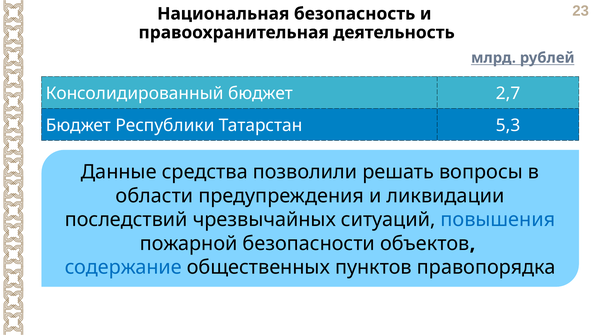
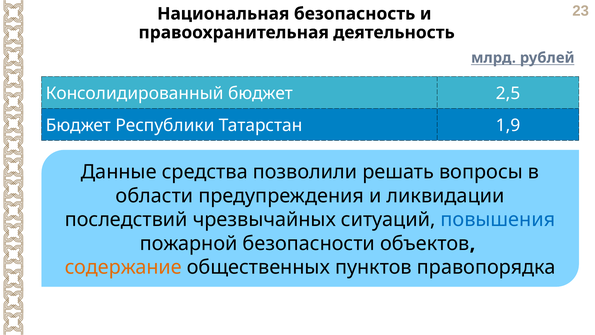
2,7: 2,7 -> 2,5 (508, 93)
5,3: 5,3 -> 1,9 (508, 125)
содержание colour: blue -> orange (123, 267)
